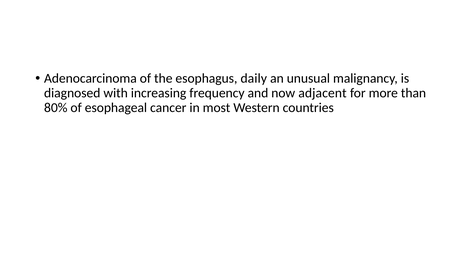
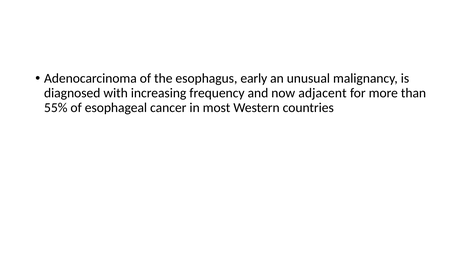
daily: daily -> early (254, 78)
80%: 80% -> 55% (56, 108)
